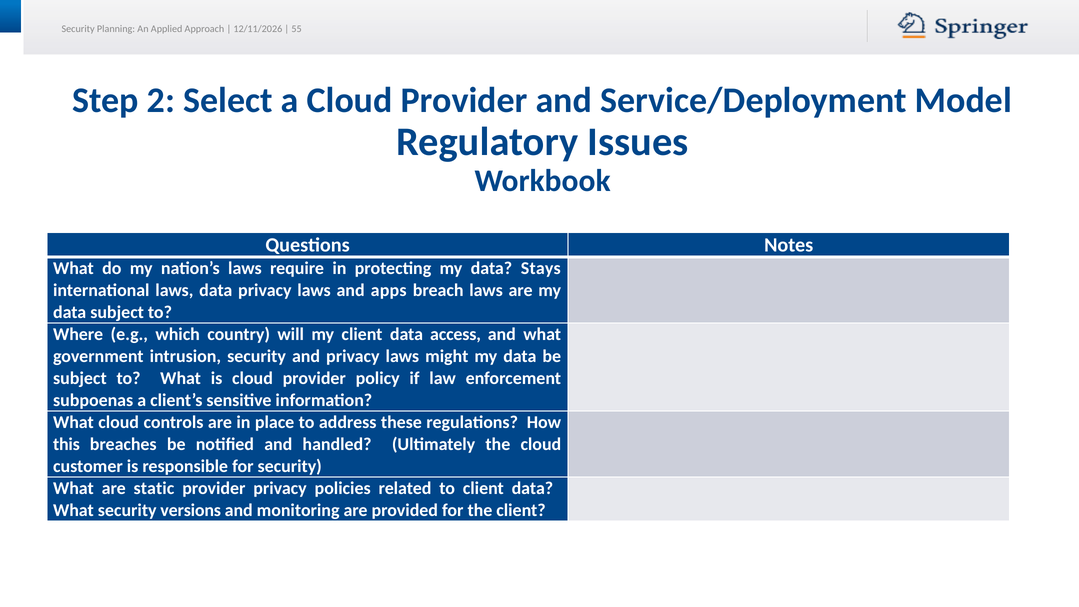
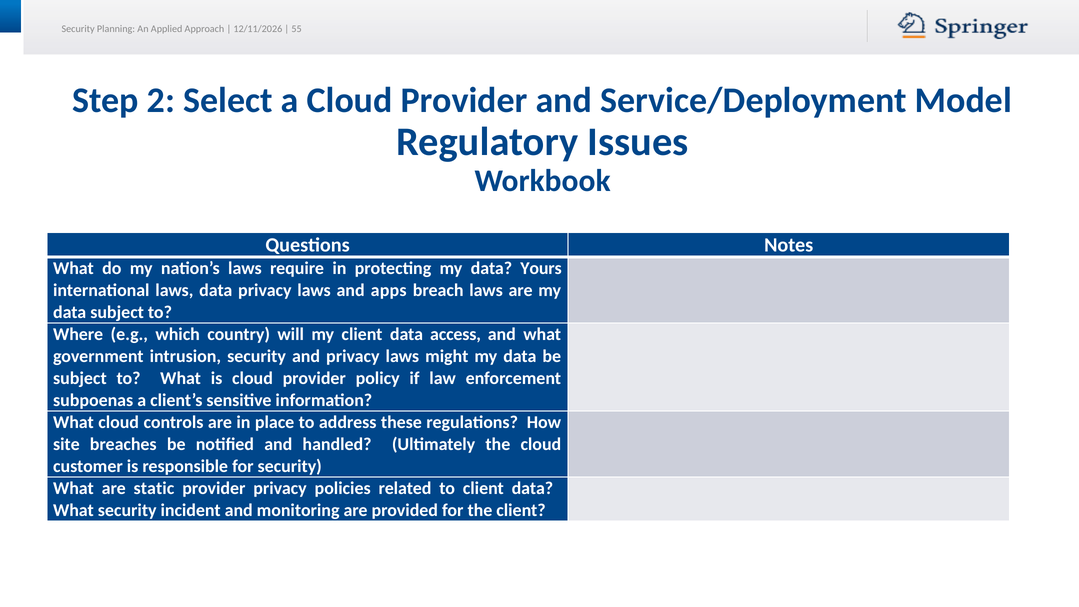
Stays: Stays -> Yours (541, 268)
this: this -> site (66, 444)
versions: versions -> incident (191, 510)
